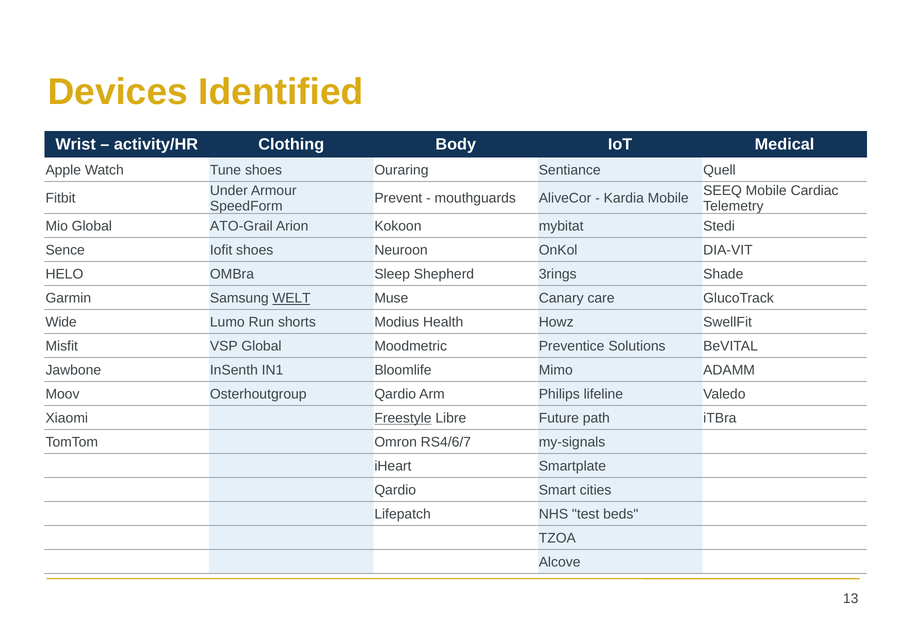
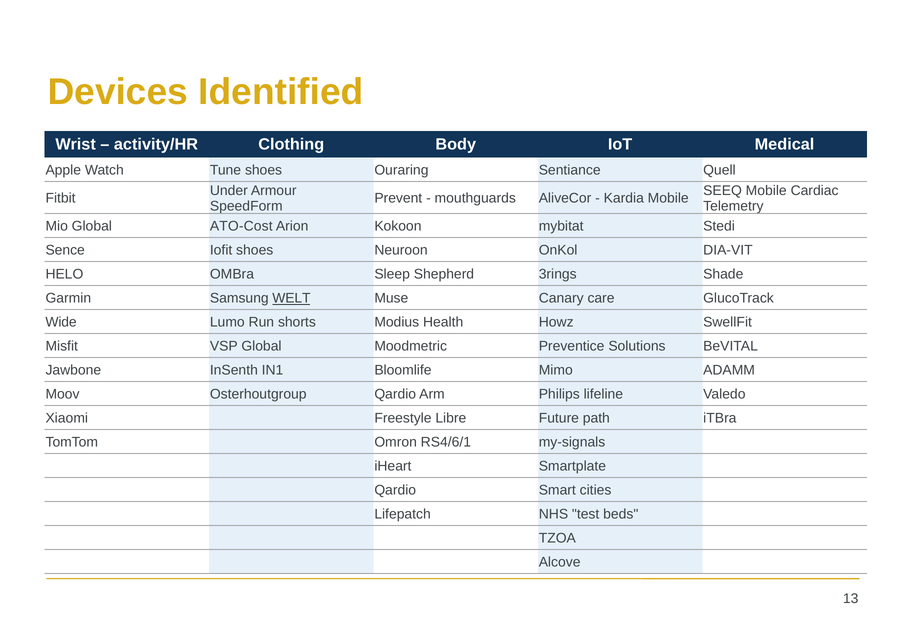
ATO-Grail: ATO-Grail -> ATO-Cost (241, 226)
Freestyle underline: present -> none (403, 418)
RS4/6/7: RS4/6/7 -> RS4/6/1 (446, 442)
